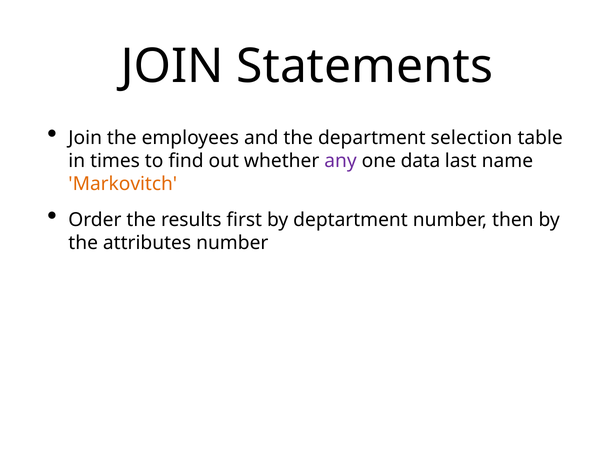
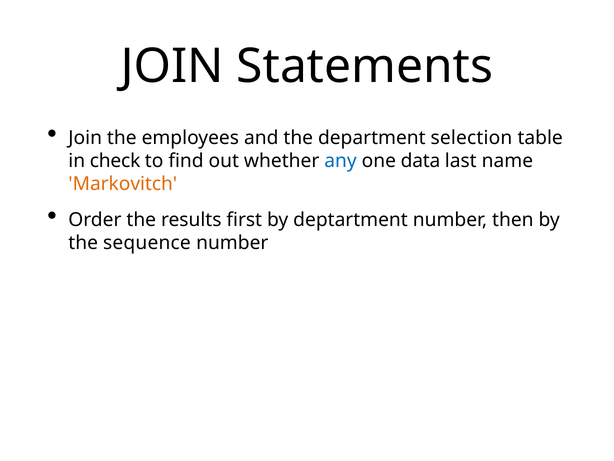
times: times -> check (115, 161)
any colour: purple -> blue (341, 161)
attributes: attributes -> sequence (147, 243)
